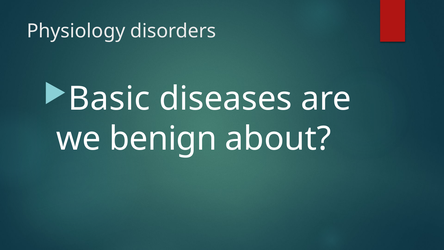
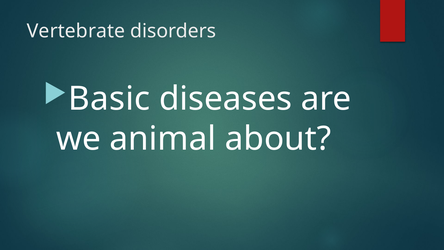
Physiology: Physiology -> Vertebrate (76, 31)
benign: benign -> animal (163, 139)
